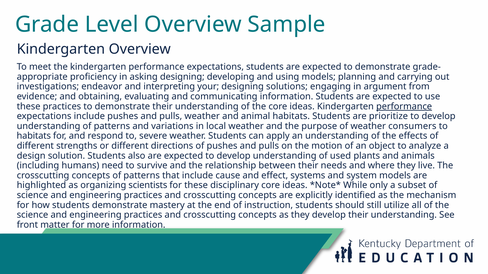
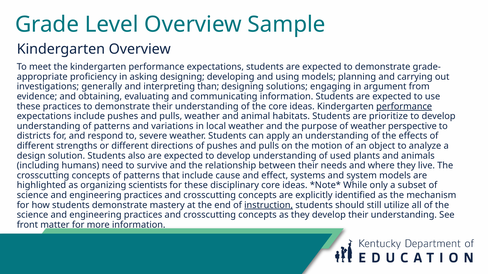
endeavor: endeavor -> generally (102, 87)
your: your -> than (208, 87)
consumers: consumers -> perspective (412, 126)
habitats: habitats -> districts (34, 136)
instruction underline: none -> present (269, 205)
